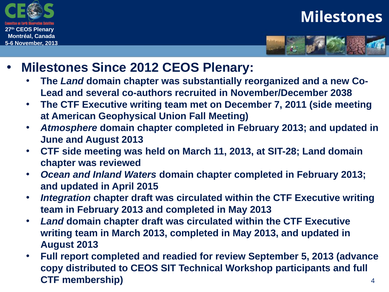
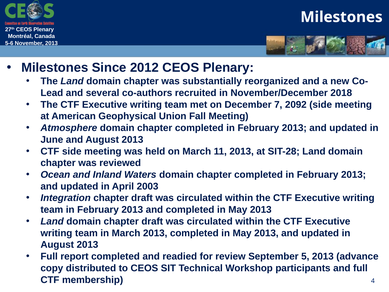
2038: 2038 -> 2018 (341, 93)
2011: 2011 -> 2092 (296, 105)
2015: 2015 -> 2003 (148, 186)
